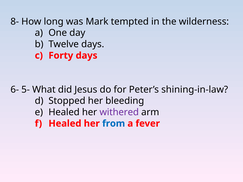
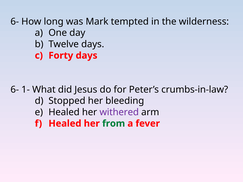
8-: 8- -> 6- (15, 22)
5-: 5- -> 1- (26, 90)
shining-in-law: shining-in-law -> crumbs-in-law (195, 90)
from colour: blue -> green (114, 124)
